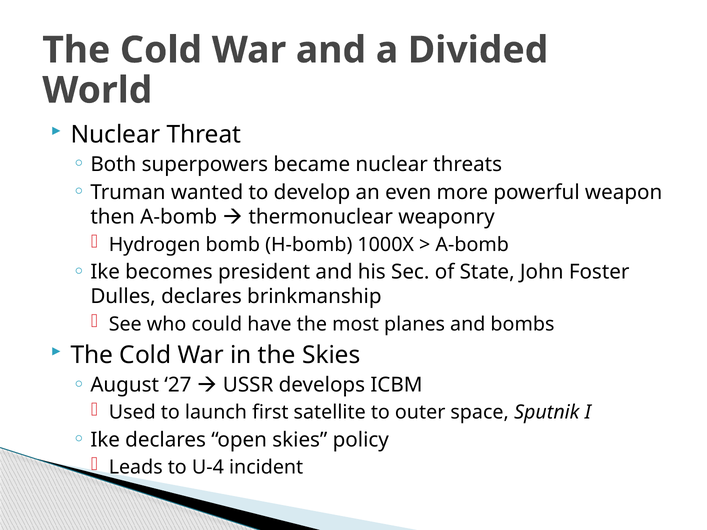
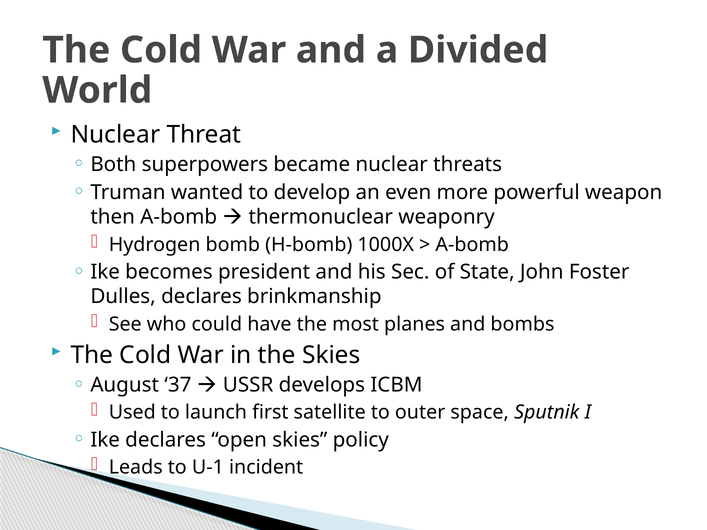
27: 27 -> 37 (178, 385)
U-4: U-4 -> U-1 (208, 468)
